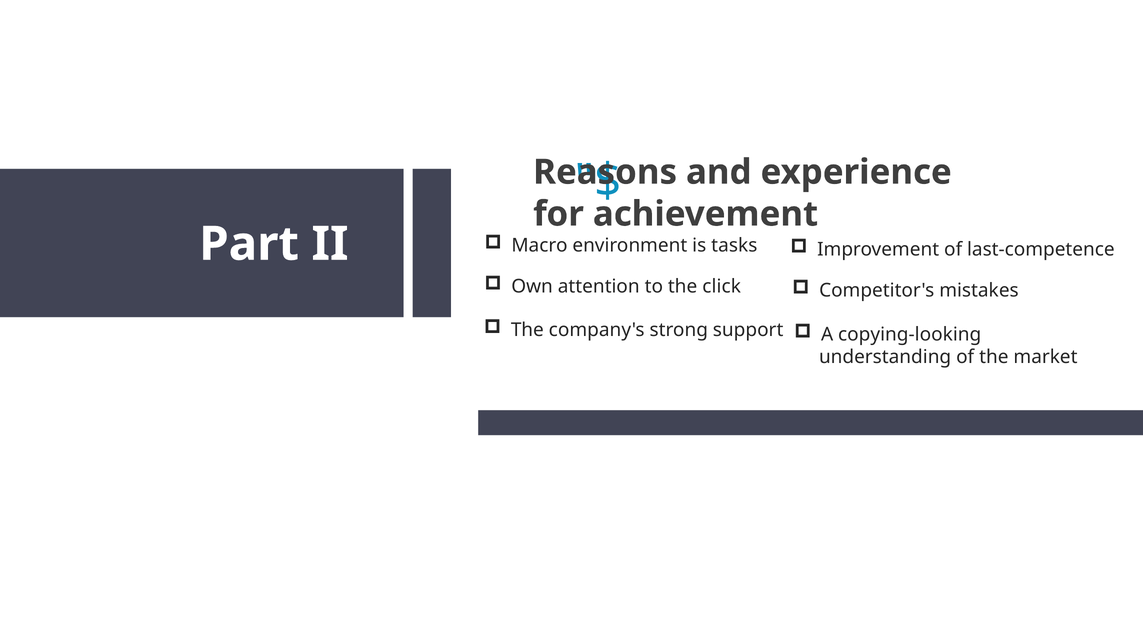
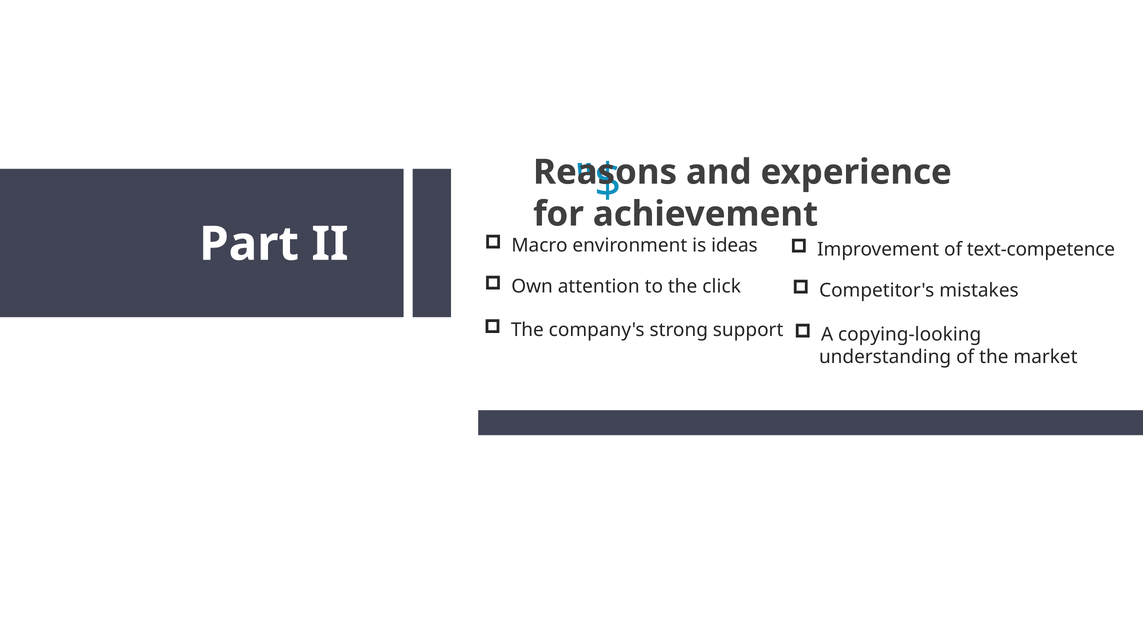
tasks: tasks -> ideas (734, 245)
last-competence: last-competence -> text-competence (1041, 250)
